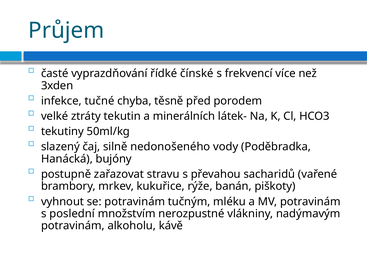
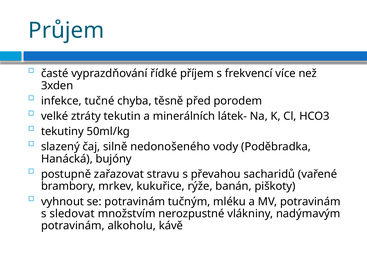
čínské: čínské -> příjem (197, 74)
poslední: poslední -> sledovat (72, 214)
